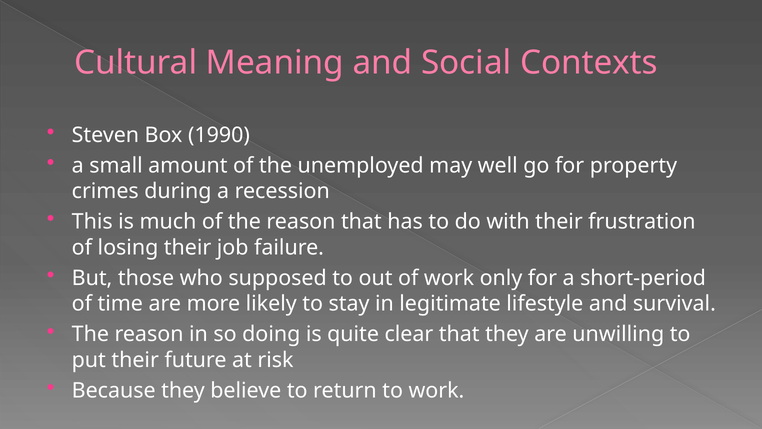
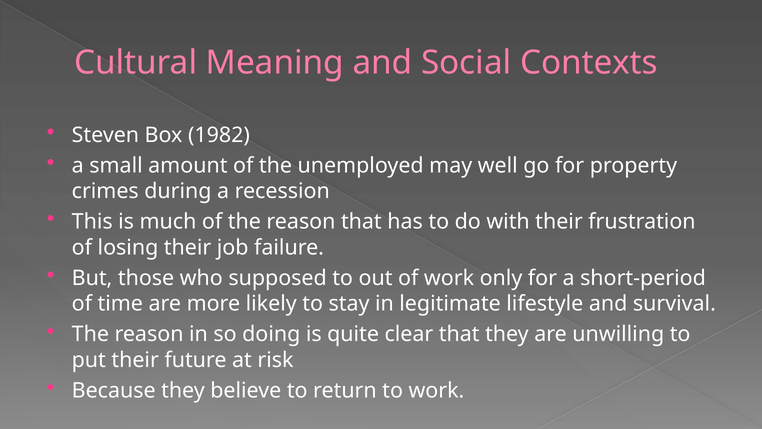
1990: 1990 -> 1982 (219, 135)
